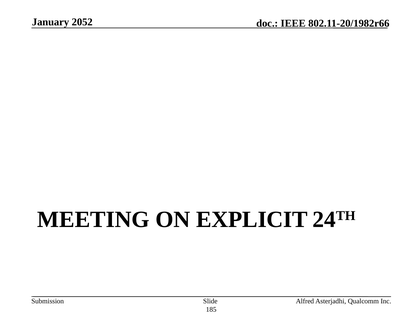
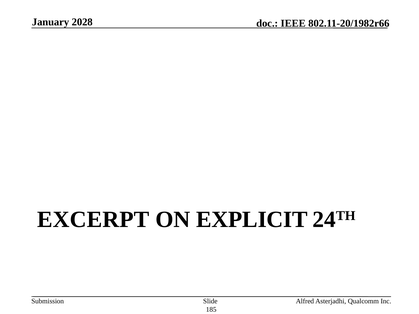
2052: 2052 -> 2028 (82, 22)
MEETING: MEETING -> EXCERPT (93, 220)
